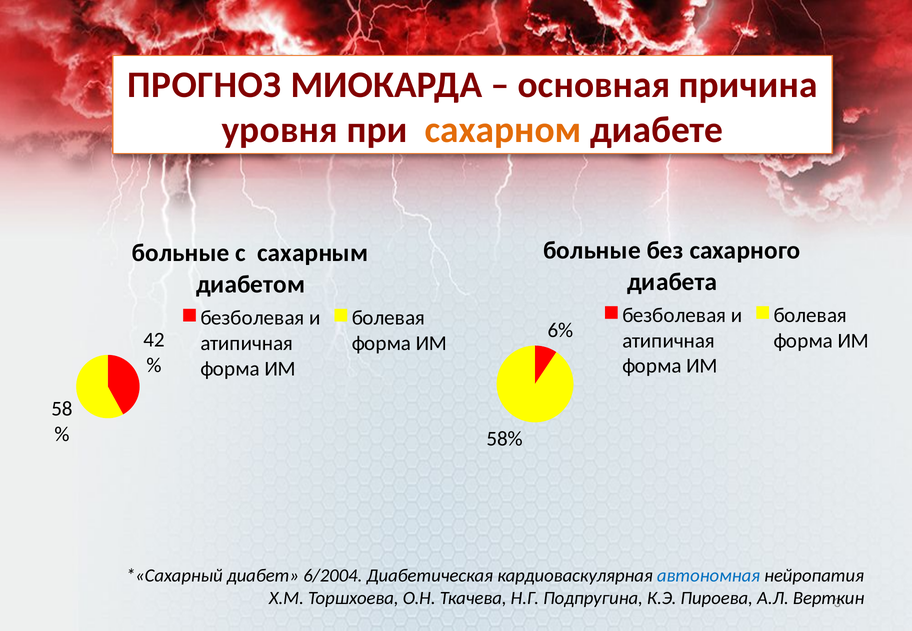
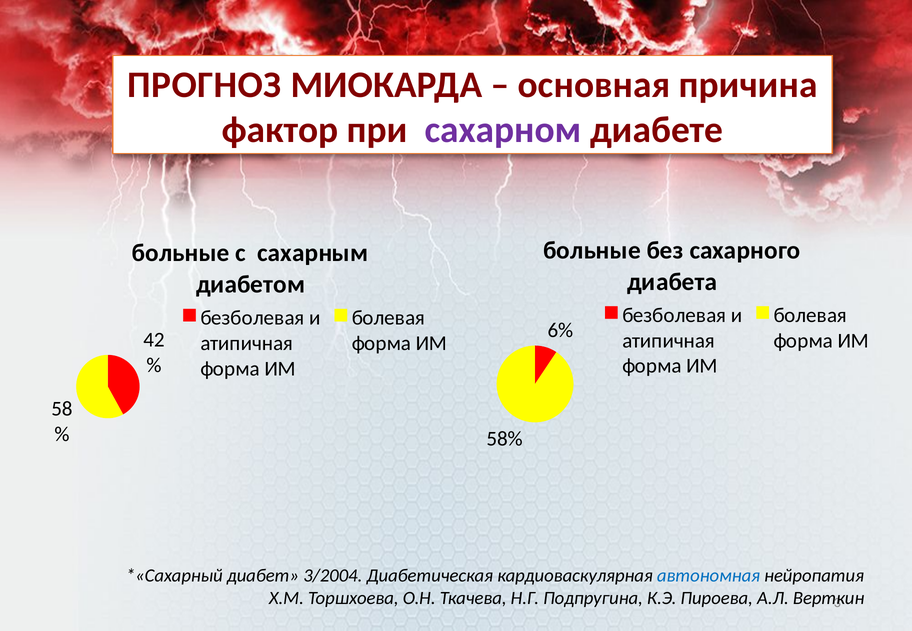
уровня: уровня -> фактор (280, 130)
сахарном colour: orange -> purple (503, 130)
6/2004: 6/2004 -> 3/2004 (333, 576)
